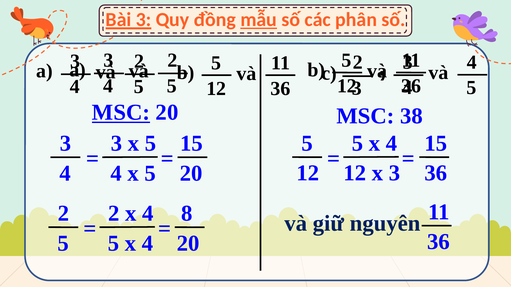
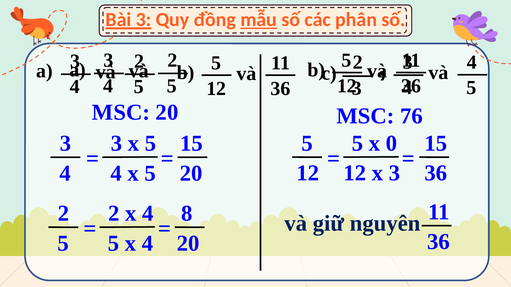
MSC underline: present -> none (121, 113)
38: 38 -> 76 (411, 116)
4: 4 -> 0 (392, 144)
